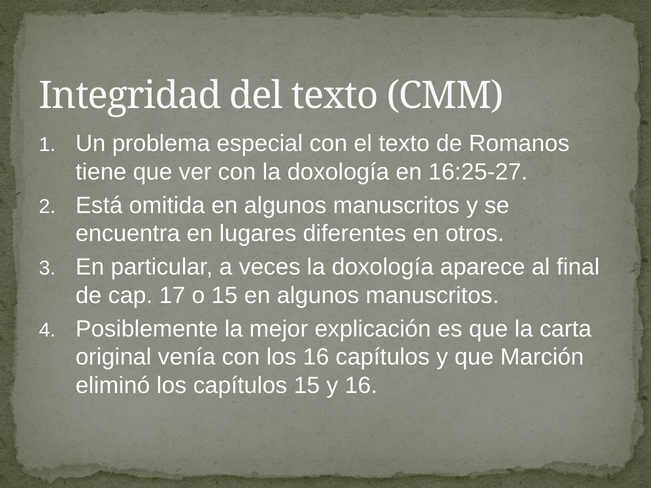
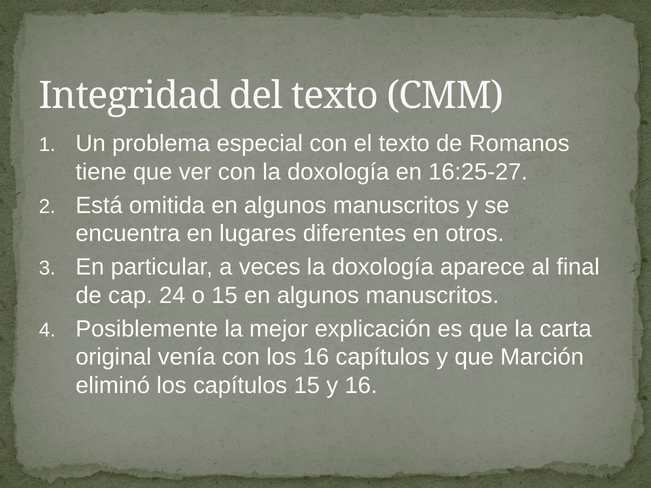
17: 17 -> 24 (172, 296)
